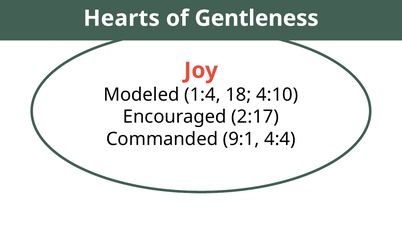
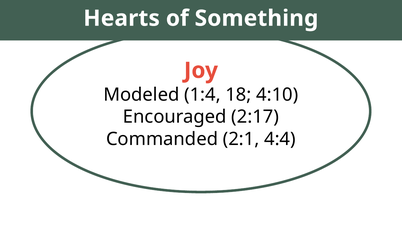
Gentleness: Gentleness -> Something (256, 18)
9:1: 9:1 -> 2:1 (241, 139)
